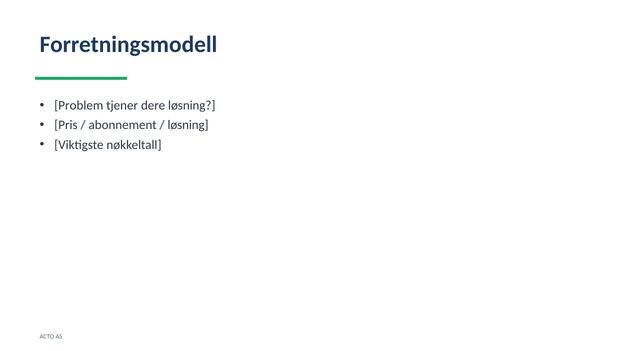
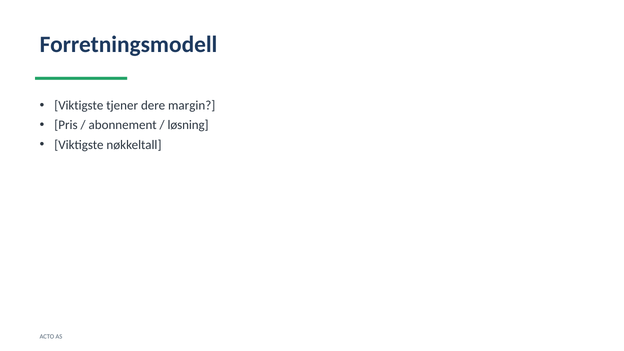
Problem: Problem -> Viktigste (79, 106)
dere løsning: løsning -> margin (192, 106)
